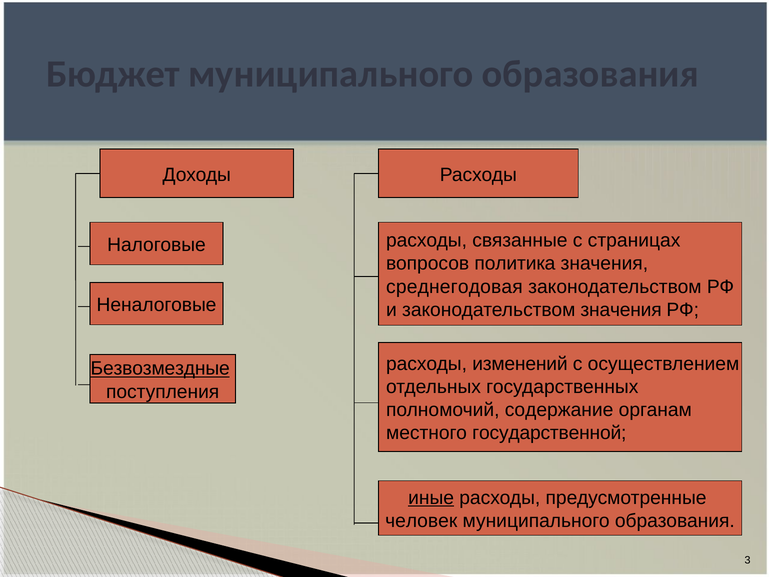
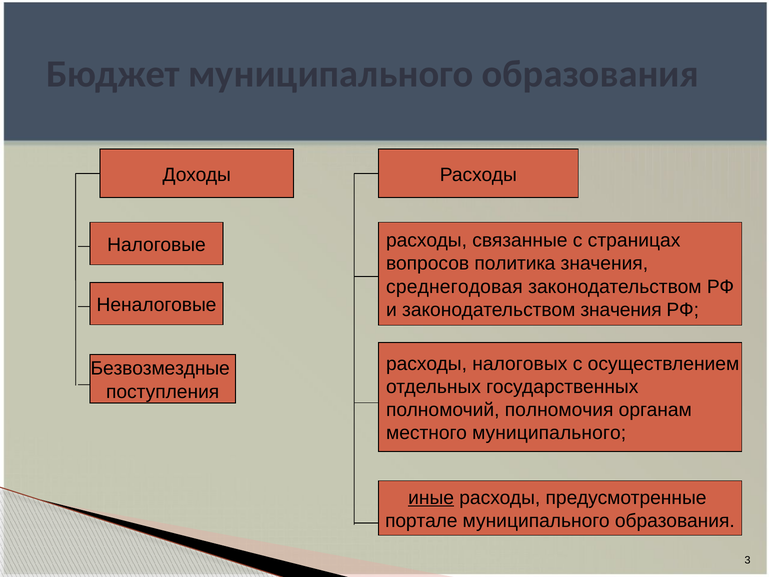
изменений: изменений -> налоговых (520, 364)
Безвозмездные underline: present -> none (160, 368)
содержание: содержание -> полномочия (559, 410)
местного государственной: государственной -> муниципального (549, 433)
человек: человек -> портале (421, 521)
